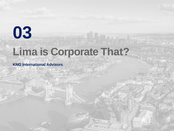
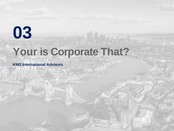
Lima: Lima -> Your (25, 52)
